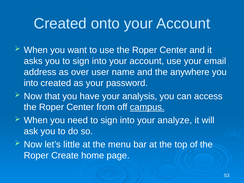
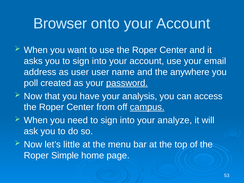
Created: Created -> Browser (60, 24)
as over: over -> user (80, 72)
into: into -> poll (31, 83)
password underline: none -> present (127, 83)
Create: Create -> Simple (65, 155)
